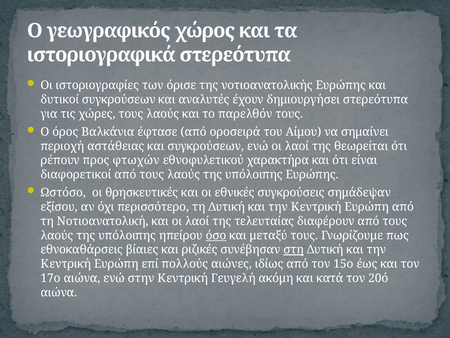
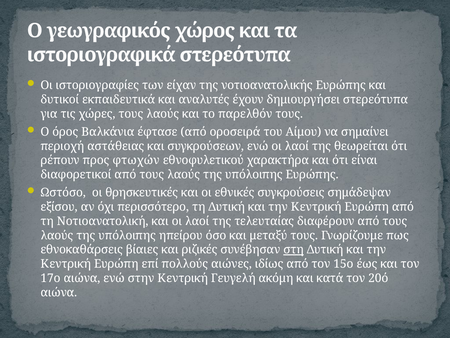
όρισε: όρισε -> είχαν (181, 85)
δυτικοί συγκρούσεων: συγκρούσεων -> εκπαιδευτικά (119, 99)
όσο underline: present -> none (216, 235)
